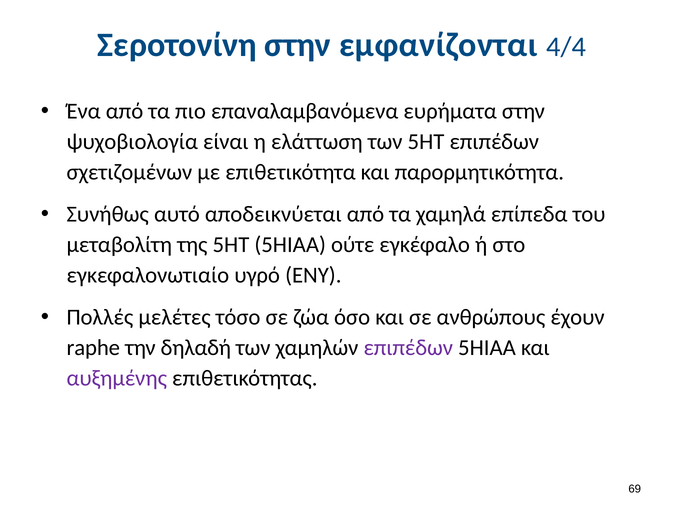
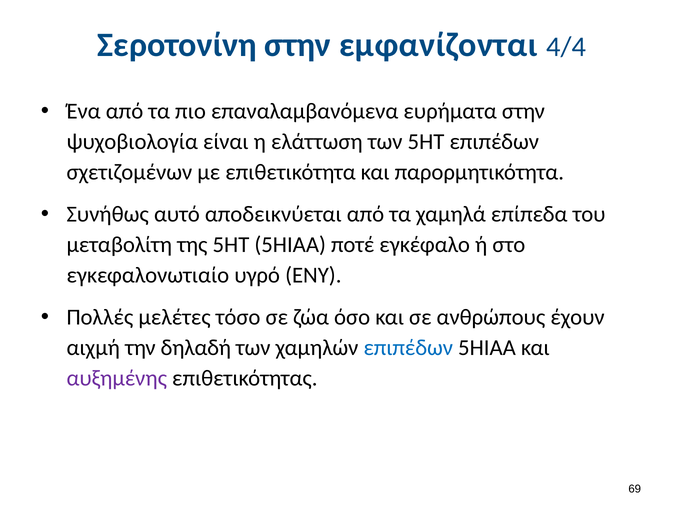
ούτε: ούτε -> ποτέ (353, 245)
raphe: raphe -> αιχμή (93, 348)
επιπέδων colour: purple -> blue (408, 348)
